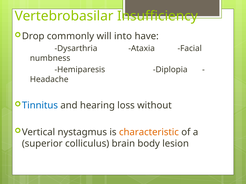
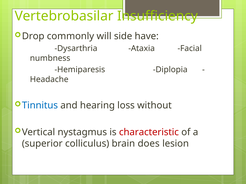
into: into -> side (123, 36)
characteristic colour: orange -> red (149, 132)
body: body -> does (149, 144)
